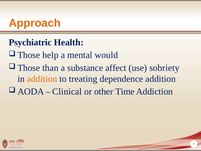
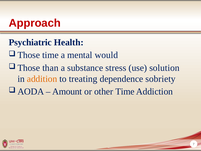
Approach colour: orange -> red (35, 23)
help: help -> time (50, 55)
affect: affect -> stress (116, 68)
sobriety: sobriety -> solution (164, 68)
dependence addition: addition -> sobriety (161, 79)
Clinical: Clinical -> Amount (67, 91)
